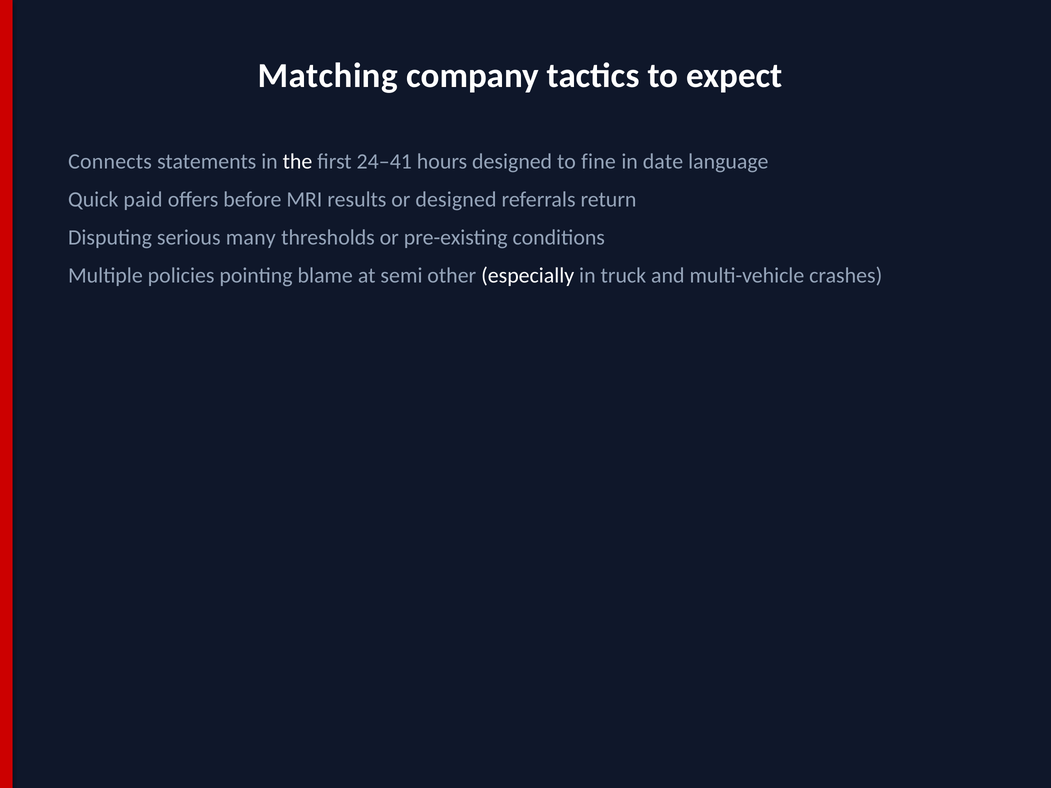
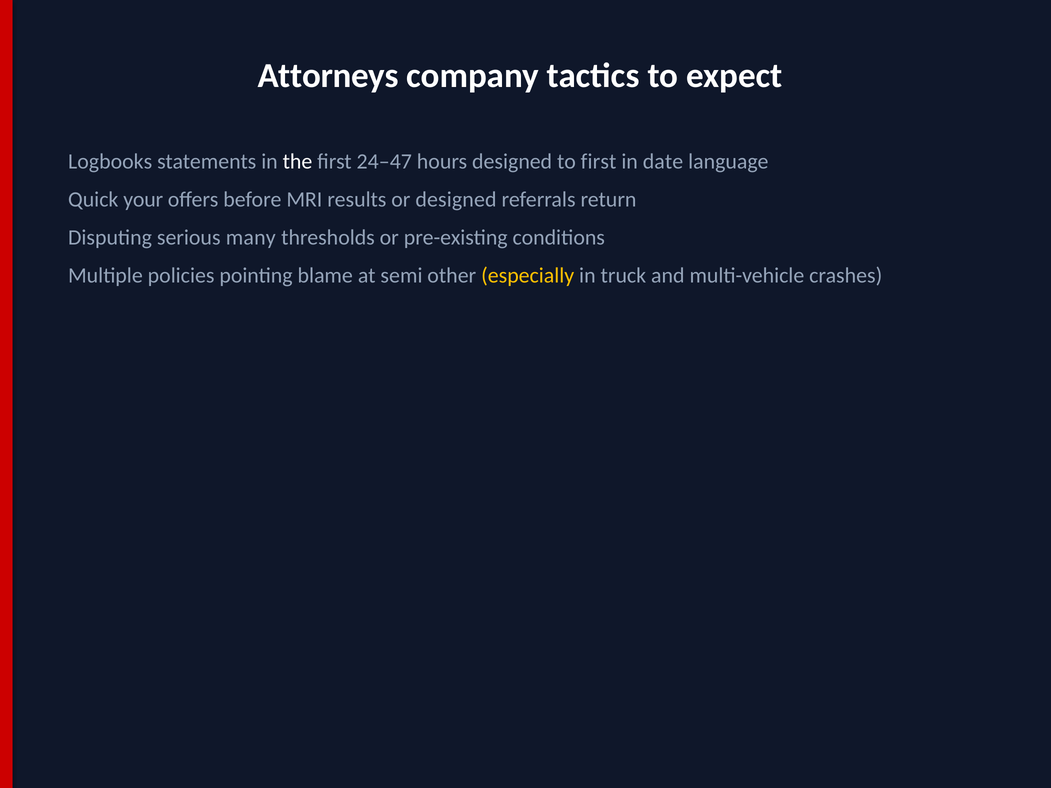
Matching: Matching -> Attorneys (328, 76)
Connects: Connects -> Logbooks (110, 162)
24–41: 24–41 -> 24–47 (384, 162)
to fine: fine -> first (599, 162)
paid: paid -> your (143, 200)
especially colour: white -> yellow (528, 276)
